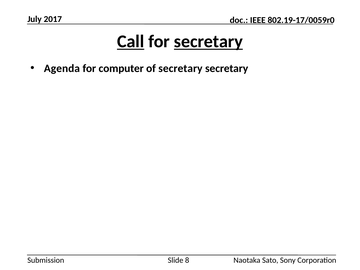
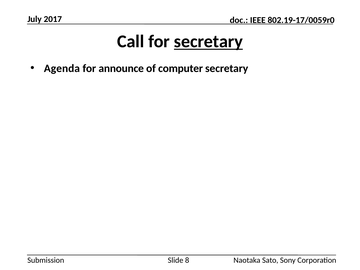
Call underline: present -> none (131, 41)
computer: computer -> announce (121, 68)
of secretary: secretary -> computer (181, 68)
